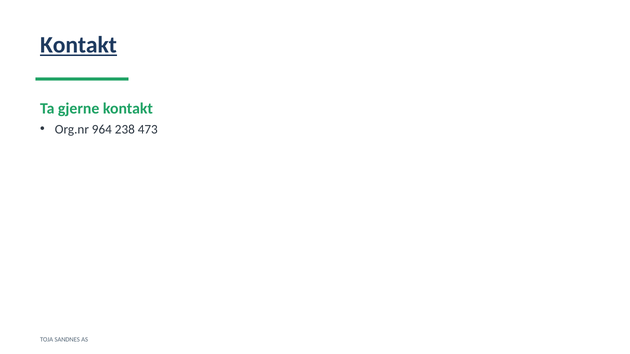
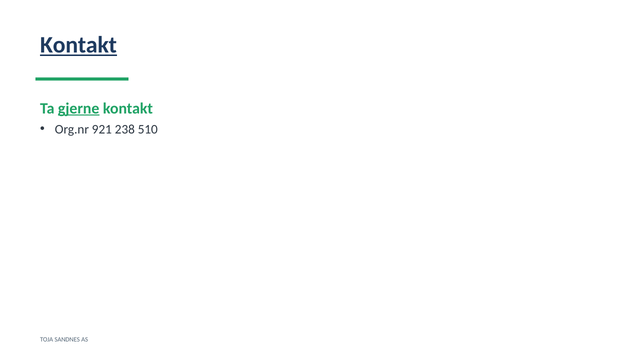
gjerne underline: none -> present (79, 108)
964: 964 -> 921 (102, 130)
473: 473 -> 510 (148, 130)
